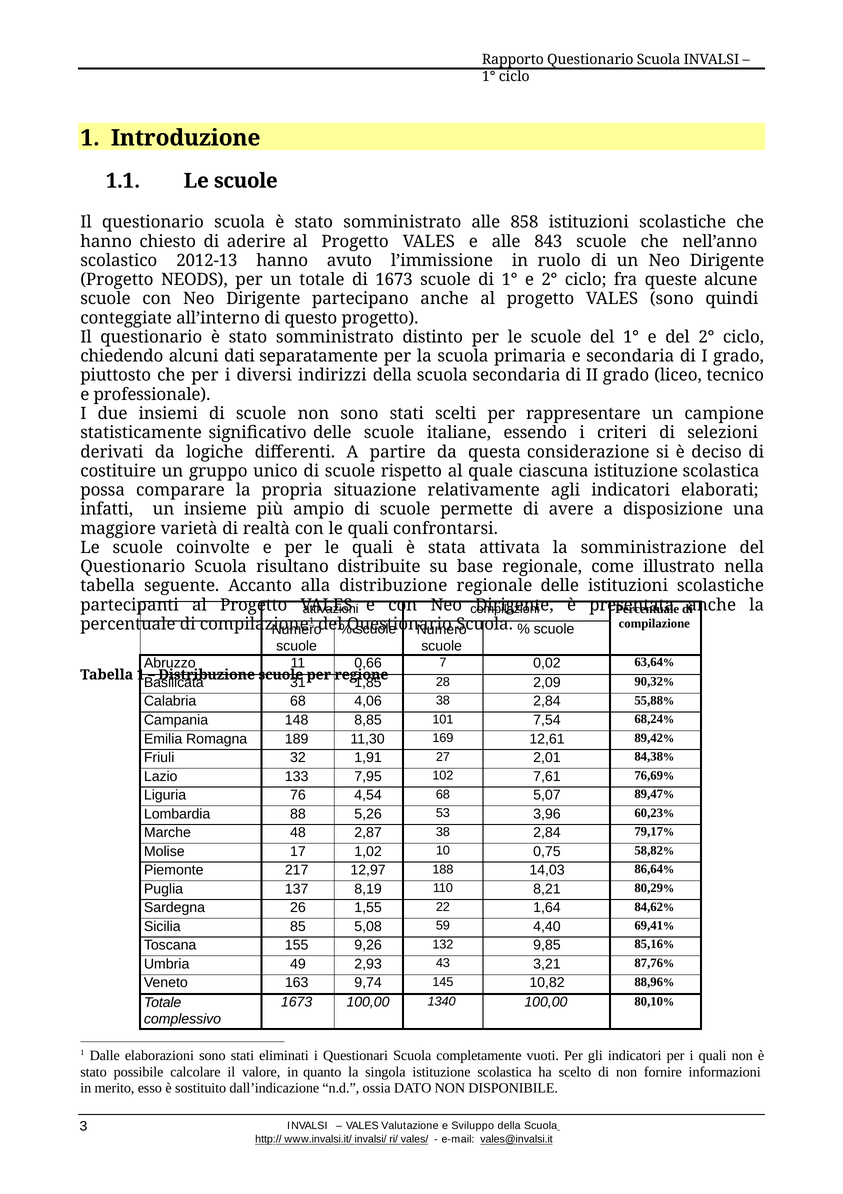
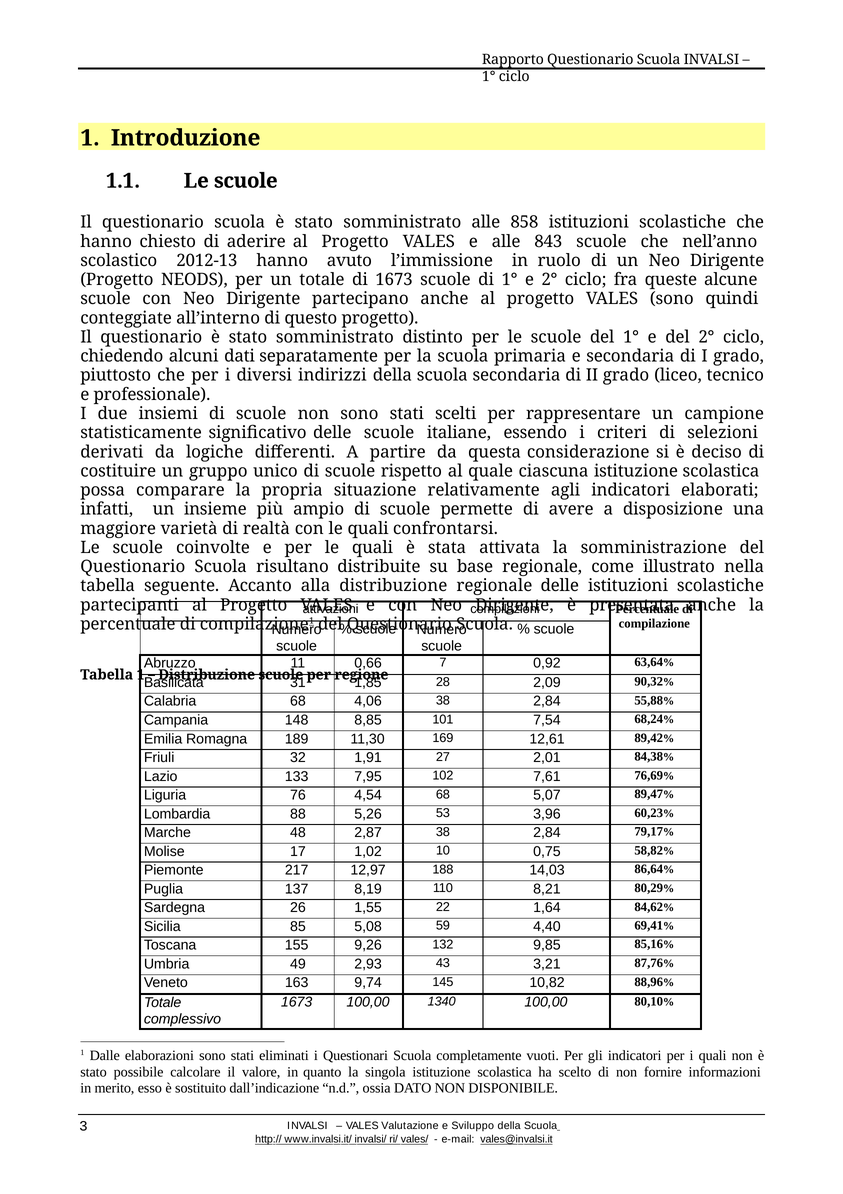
0,02: 0,02 -> 0,92 (547, 663)
